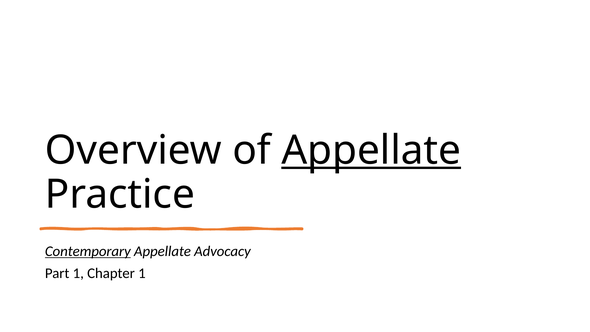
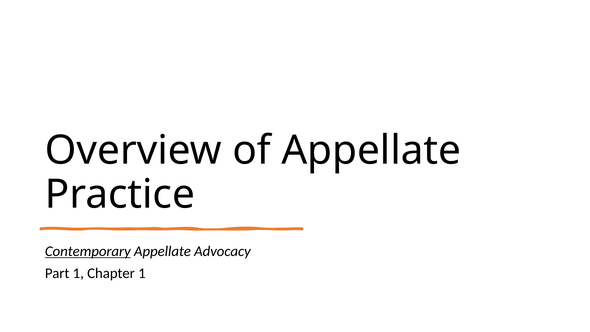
Appellate underline: present -> none (371, 150)
